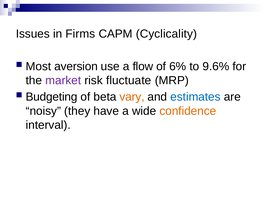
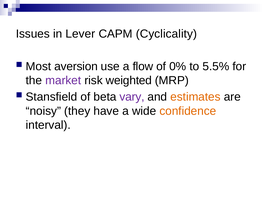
Firms: Firms -> Lever (80, 34)
6%: 6% -> 0% (178, 66)
9.6%: 9.6% -> 5.5% (216, 66)
fluctuate: fluctuate -> weighted (129, 80)
Budgeting: Budgeting -> Stansfield (52, 97)
vary colour: orange -> purple (132, 97)
estimates colour: blue -> orange (195, 97)
